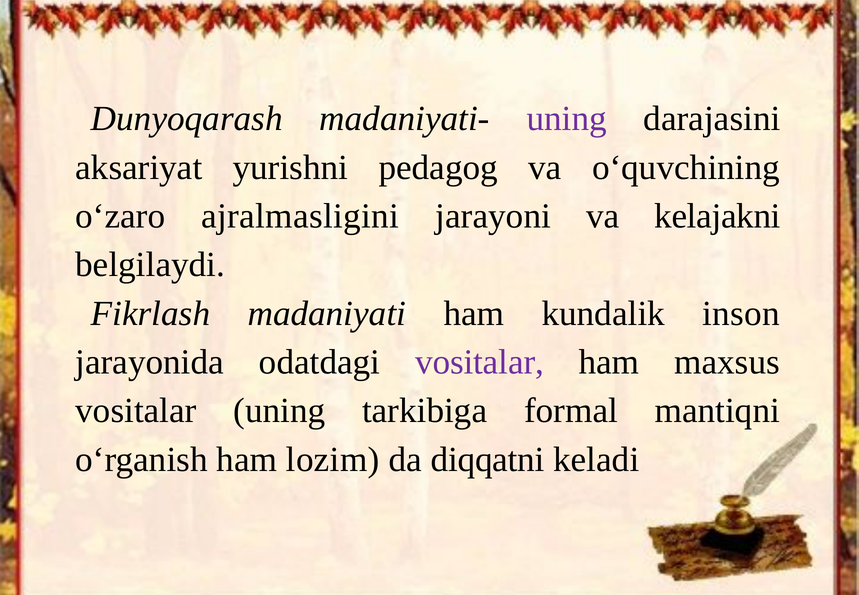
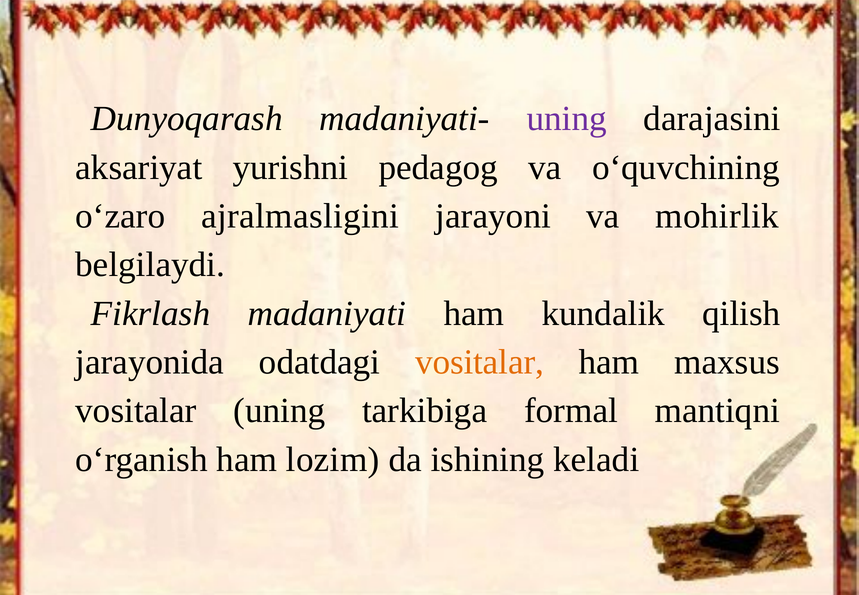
kelajakni: kelajakni -> mohirlik (717, 216)
inson: inson -> qilish (741, 313)
vositalar colour: purple -> orange (480, 362)
diqqatni: diqqatni -> ishining (487, 459)
